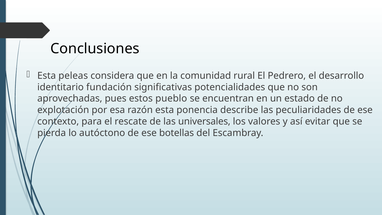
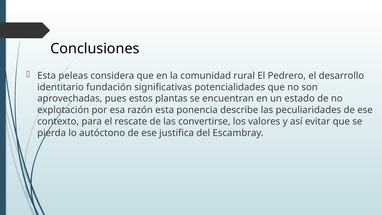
pueblo: pueblo -> plantas (171, 99)
universales: universales -> convertirse (204, 121)
botellas: botellas -> justifica (177, 133)
